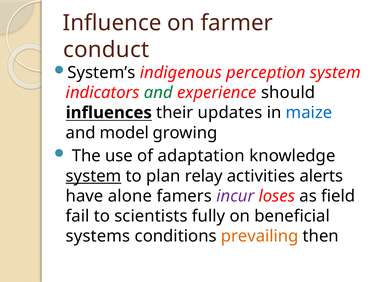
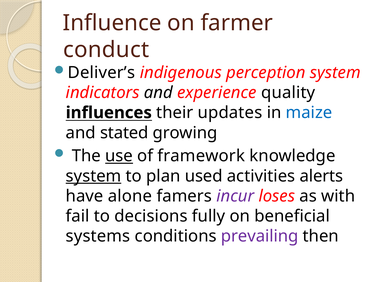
System’s: System’s -> Deliver’s (101, 73)
and colour: green -> black (158, 93)
should: should -> quality (288, 93)
model: model -> stated (124, 133)
use underline: none -> present (119, 156)
adaptation: adaptation -> framework (201, 156)
relay: relay -> used (204, 176)
field: field -> with (338, 196)
scientists: scientists -> decisions (151, 216)
prevailing colour: orange -> purple (260, 236)
